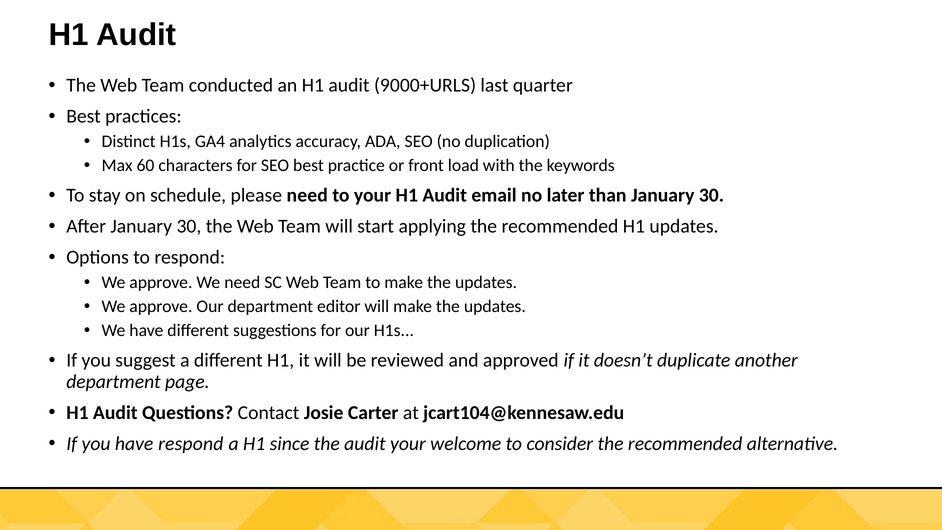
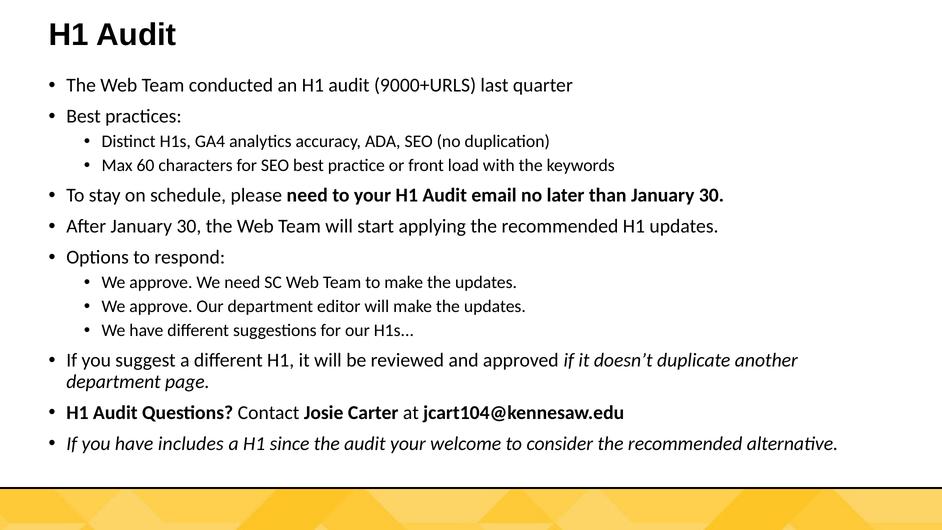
have respond: respond -> includes (191, 444)
